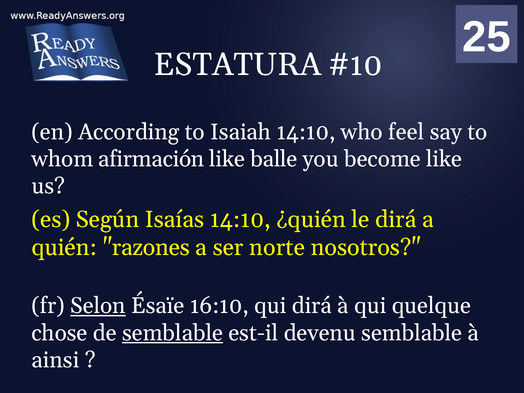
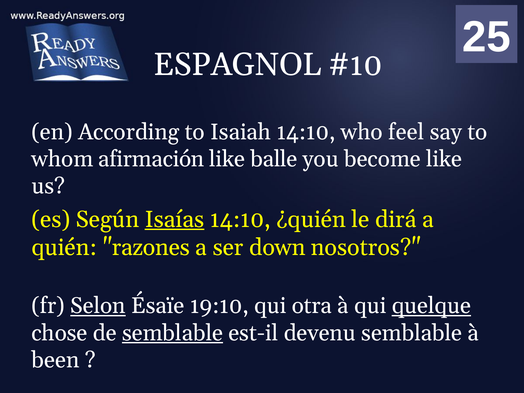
ESTATURA: ESTATURA -> ESPAGNOL (238, 65)
Isaías underline: none -> present (174, 219)
norte: norte -> down (277, 247)
16:10: 16:10 -> 19:10 (219, 306)
qui dirá: dirá -> otra (312, 306)
quelque underline: none -> present (431, 306)
ainsi: ainsi -> been (55, 360)
